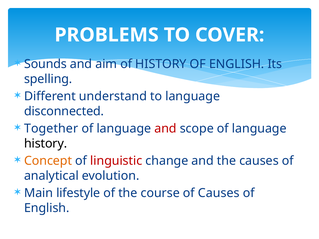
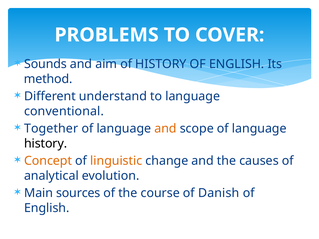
spelling: spelling -> method (48, 79)
disconnected: disconnected -> conventional (64, 111)
and colour: red -> orange (165, 129)
linguistic colour: red -> orange (116, 161)
lifestyle: lifestyle -> sources (78, 193)
of Causes: Causes -> Danish (219, 193)
